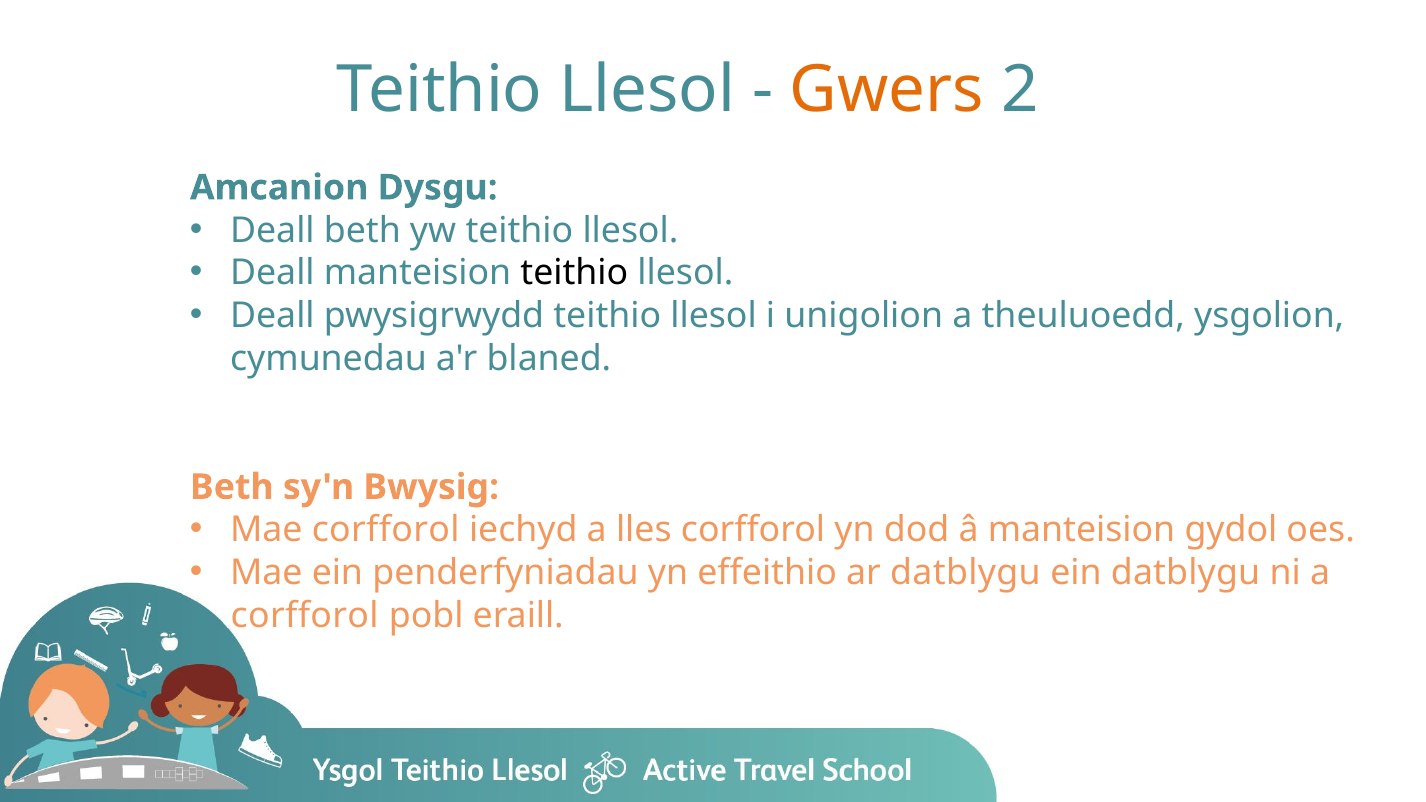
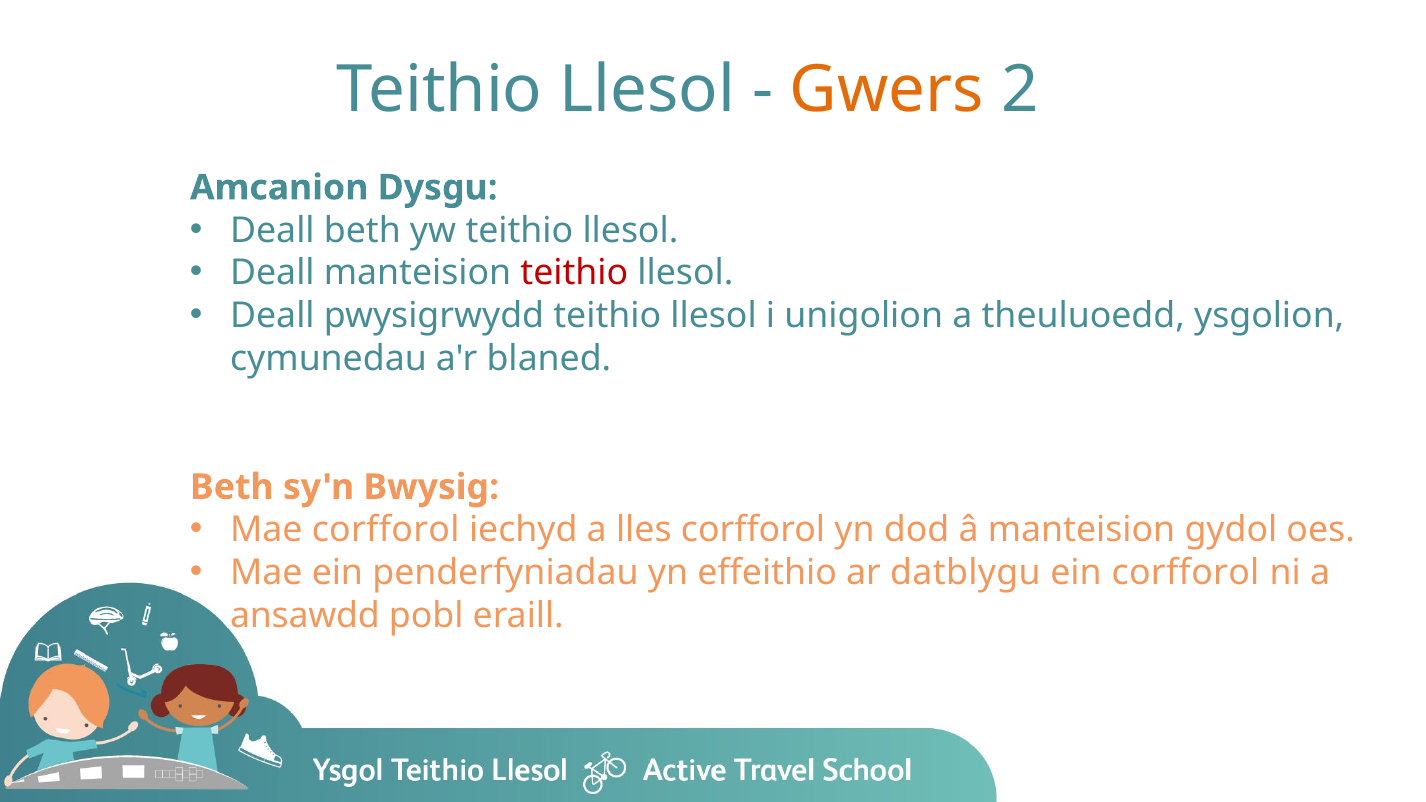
teithio colour: black -> red (574, 273)
ein datblygu: datblygu -> corfforol (1185, 573)
corfforol: corfforol -> ansawdd (305, 615)
